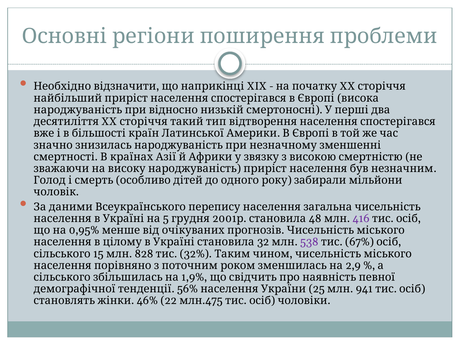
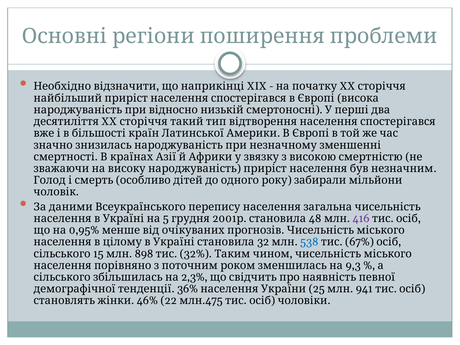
538 colour: purple -> blue (309, 242)
828: 828 -> 898 (144, 254)
2,9: 2,9 -> 9,3 (353, 266)
1,9%: 1,9% -> 2,3% (194, 277)
56%: 56% -> 36% (188, 289)
